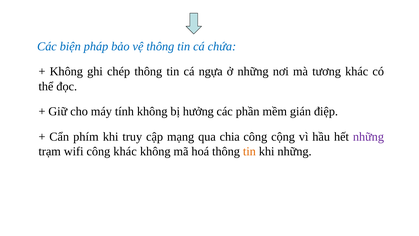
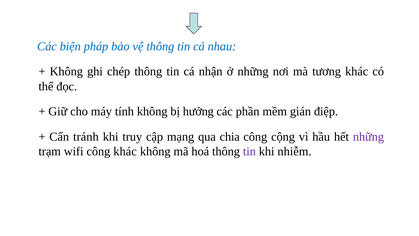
chứa: chứa -> nhau (222, 46)
ngựa: ngựa -> nhận (211, 72)
phím: phím -> tránh (86, 136)
tin colour: orange -> purple (249, 151)
khi những: những -> nhiễm (295, 151)
